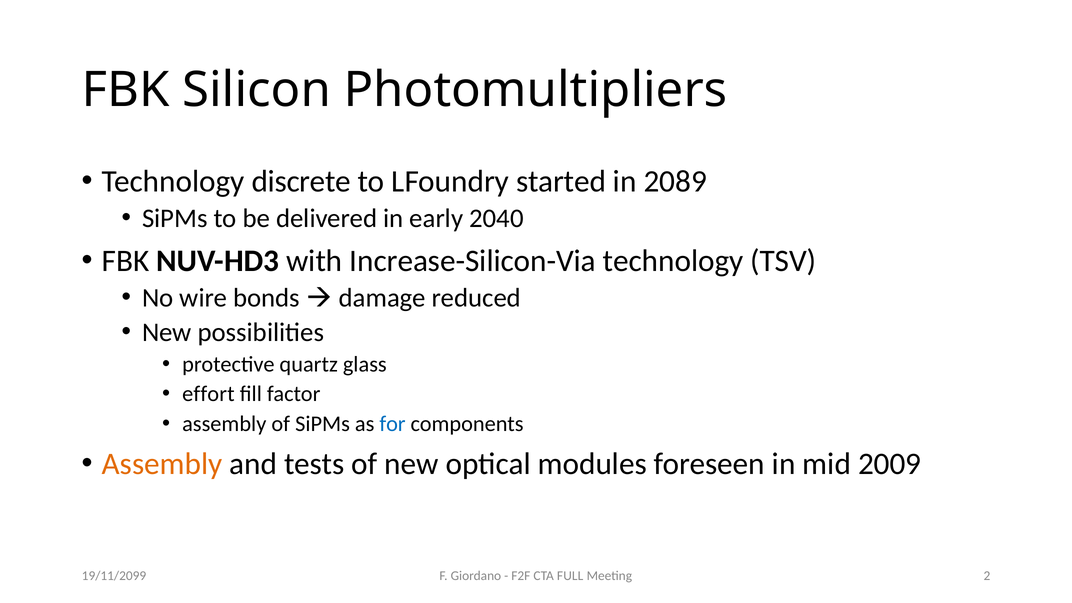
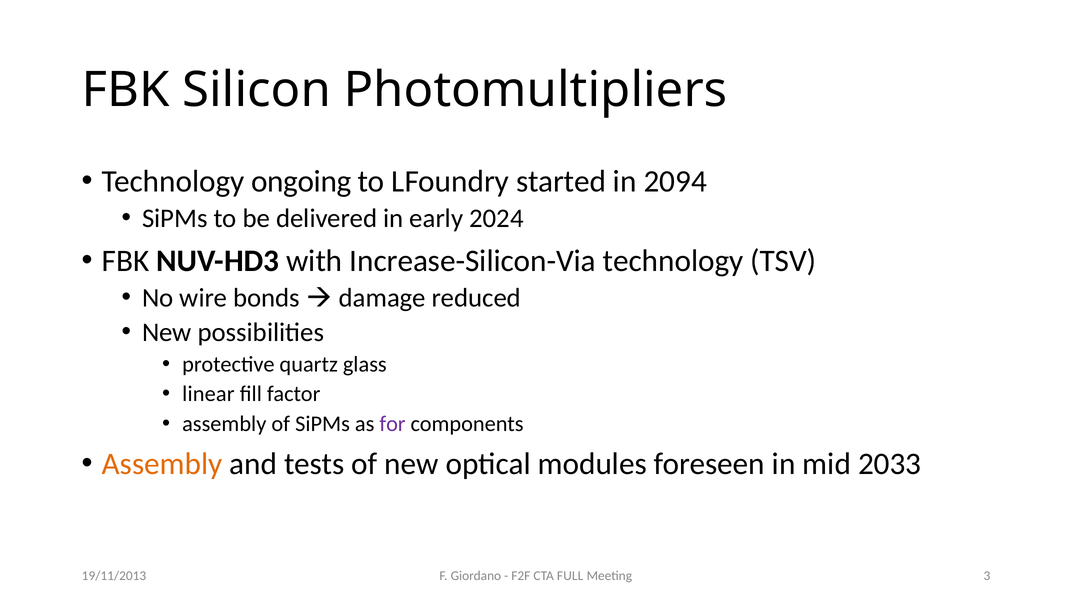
discrete: discrete -> ongoing (301, 181)
2089: 2089 -> 2094 (675, 181)
2040: 2040 -> 2024 (496, 218)
effort: effort -> linear (208, 394)
for colour: blue -> purple (393, 424)
2009: 2009 -> 2033 (890, 464)
2: 2 -> 3 (987, 576)
19/11/2099: 19/11/2099 -> 19/11/2013 (114, 576)
